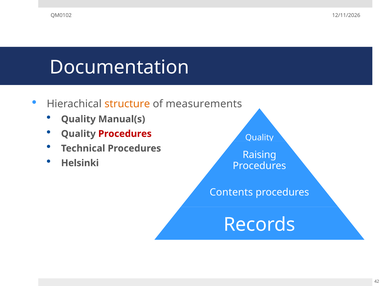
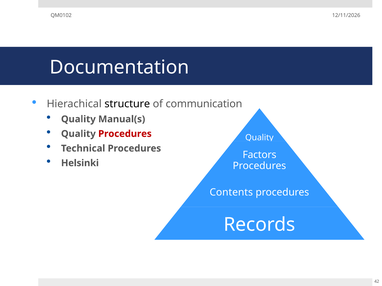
structure colour: orange -> black (127, 104)
measurements: measurements -> communication (204, 104)
Raising: Raising -> Factors (259, 155)
